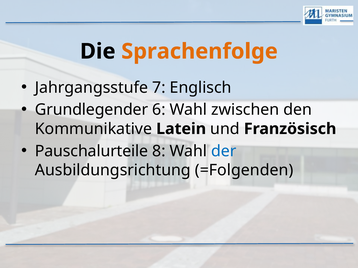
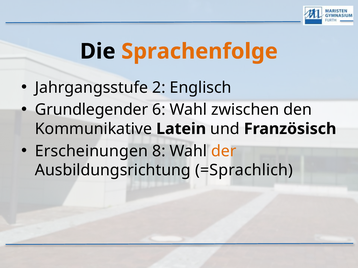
7: 7 -> 2 (159, 88)
Pauschalurteile: Pauschalurteile -> Erscheinungen (91, 151)
der colour: blue -> orange (224, 151)
=Folgenden: =Folgenden -> =Sprachlich (244, 170)
